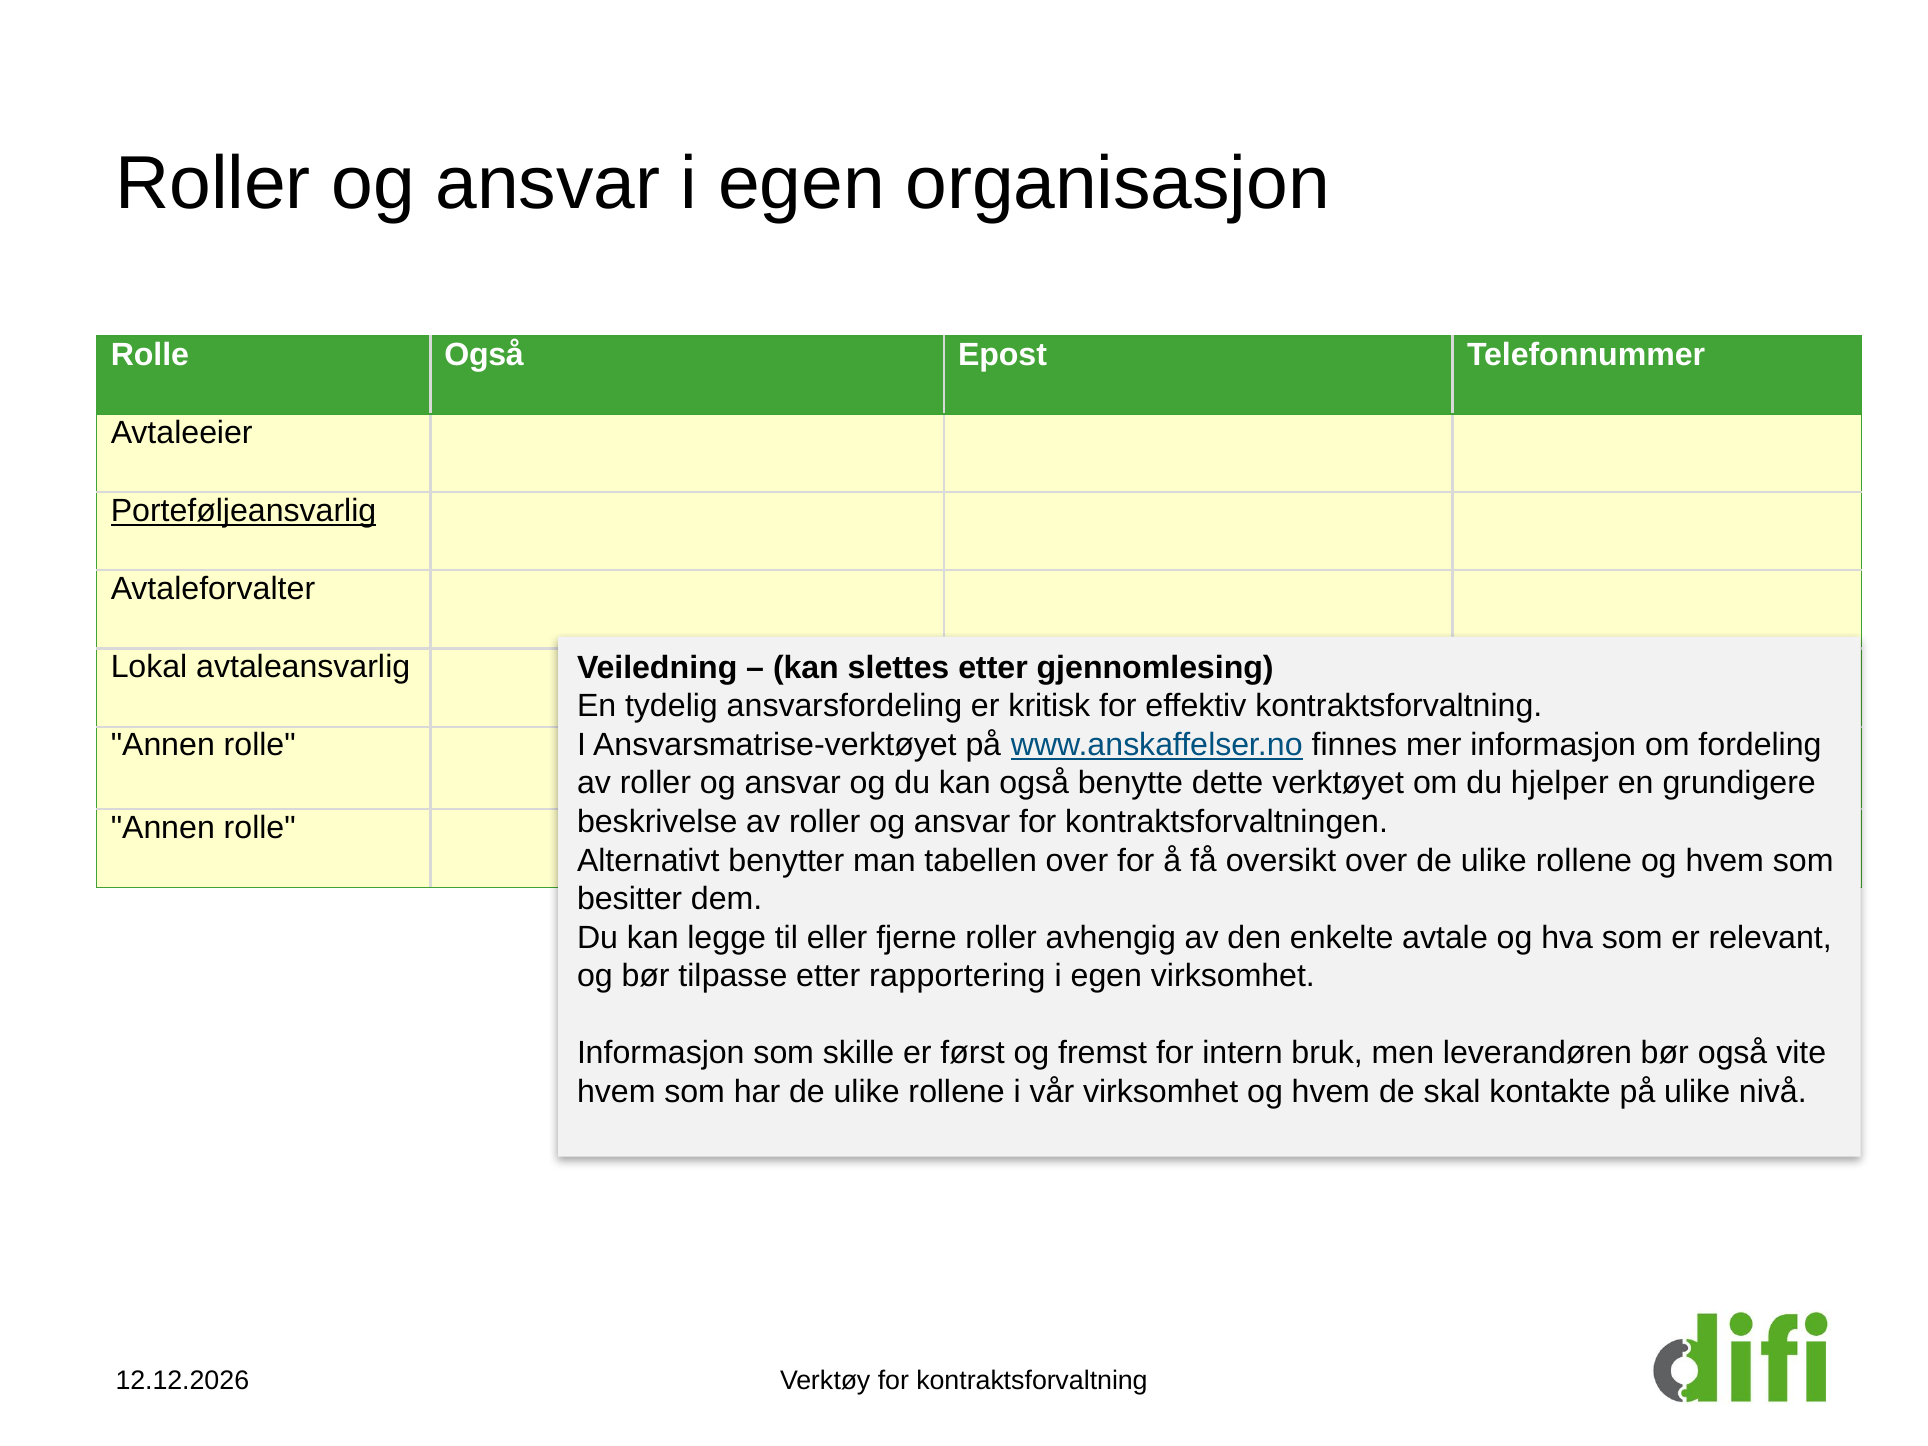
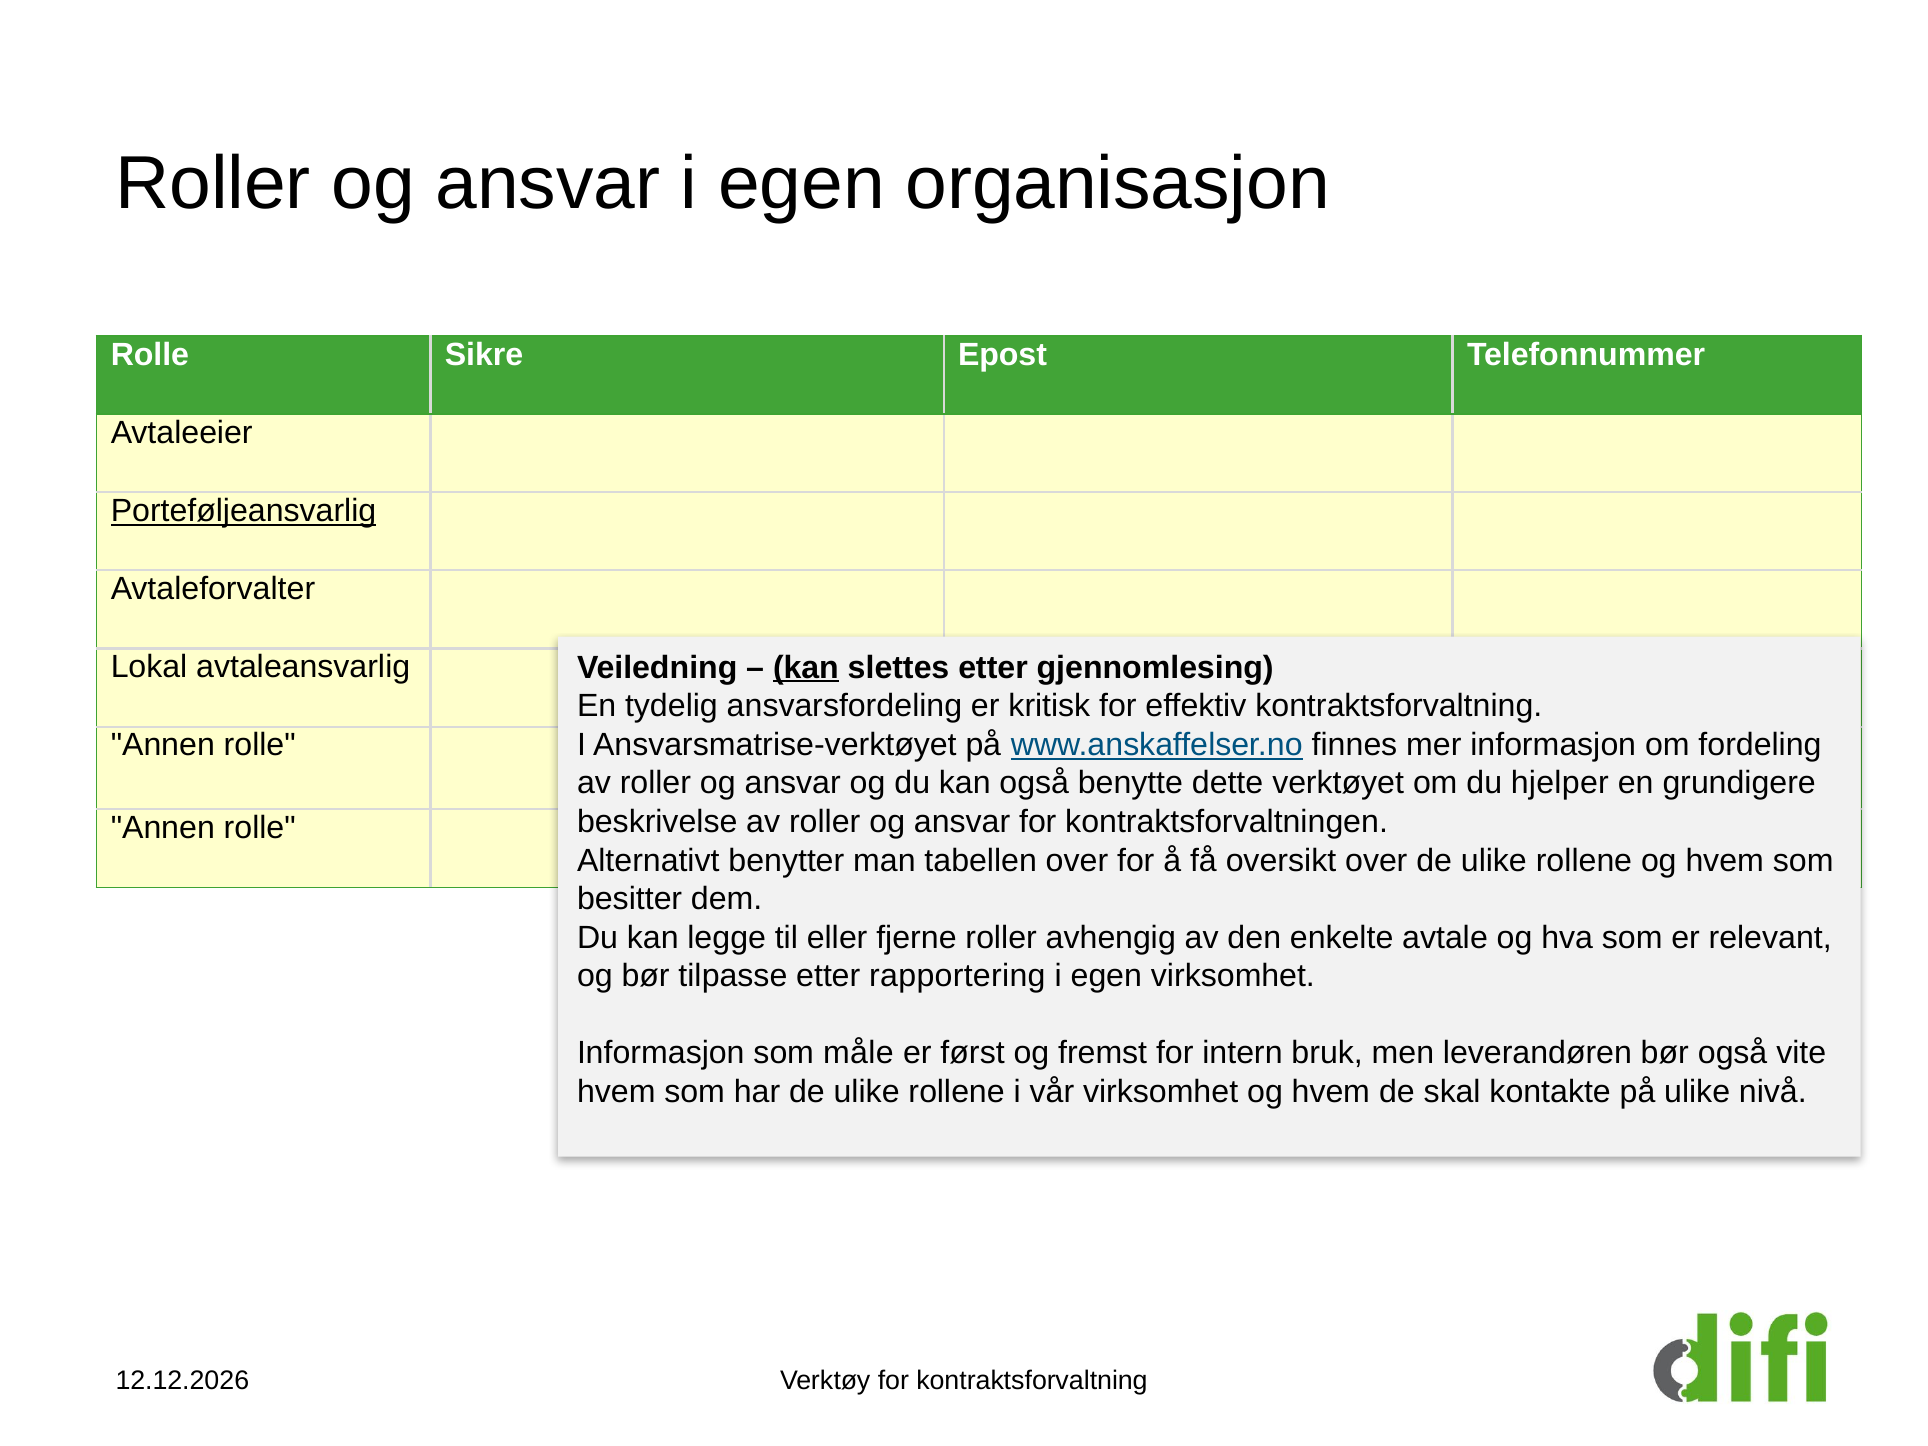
Rolle Også: Også -> Sikre (484, 354)
kan underline: none -> present (806, 668)
skille: skille -> måle (858, 1053)
